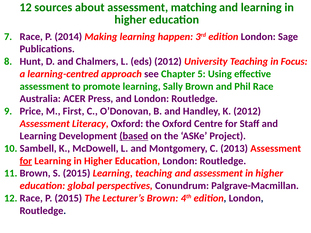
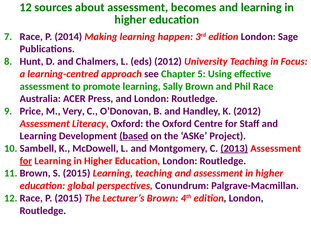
matching: matching -> becomes (194, 7)
First: First -> Very (74, 111)
2013 underline: none -> present (234, 149)
